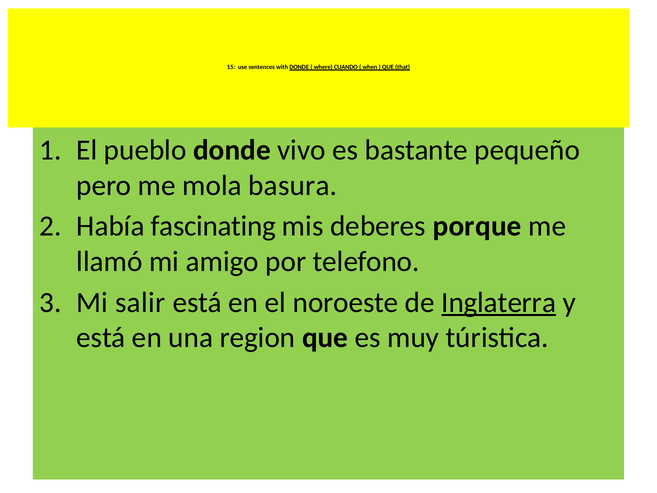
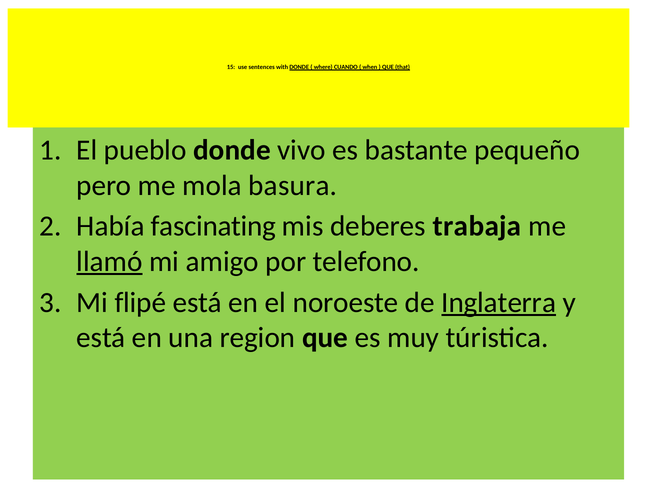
porque: porque -> trabaja (477, 226)
llamó underline: none -> present (109, 261)
salir: salir -> flipé (140, 302)
